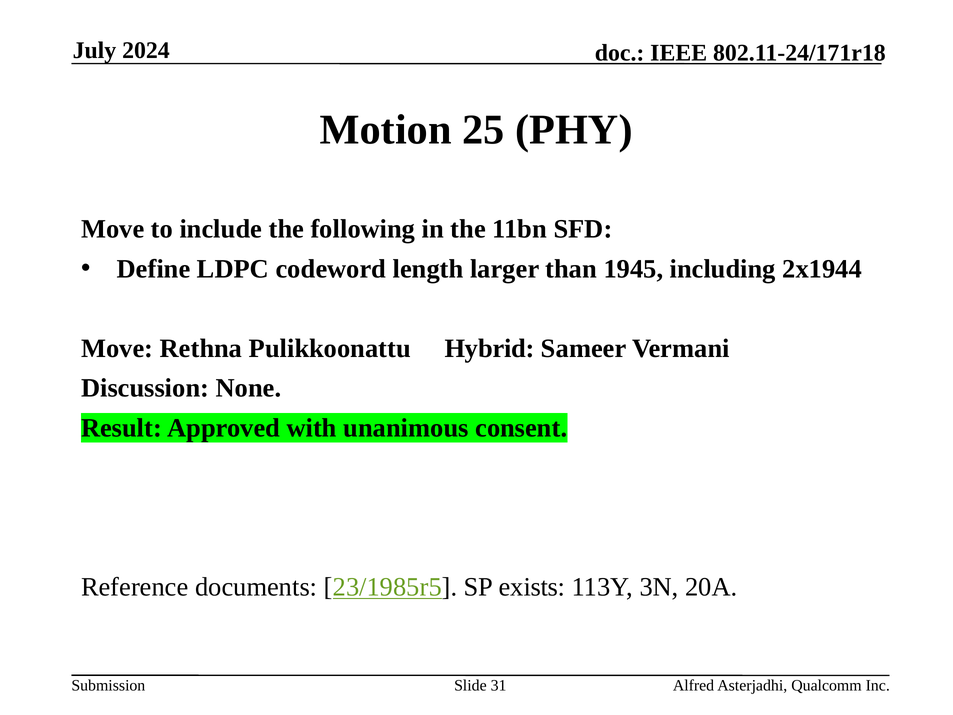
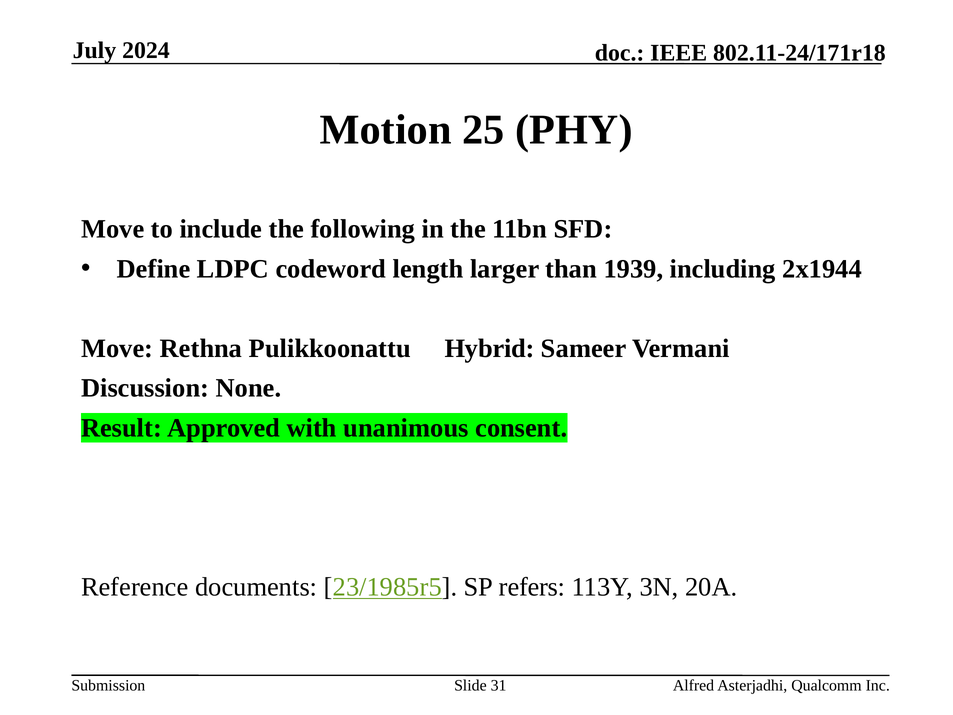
1945: 1945 -> 1939 (633, 269)
exists: exists -> refers (532, 587)
